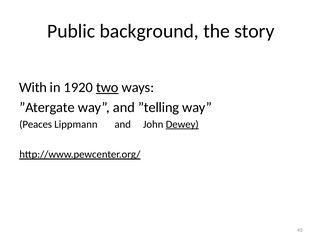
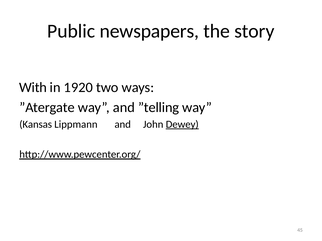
background: background -> newspapers (149, 31)
two underline: present -> none (107, 88)
Peaces: Peaces -> Kansas (36, 125)
